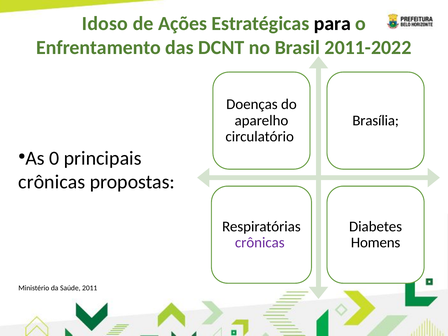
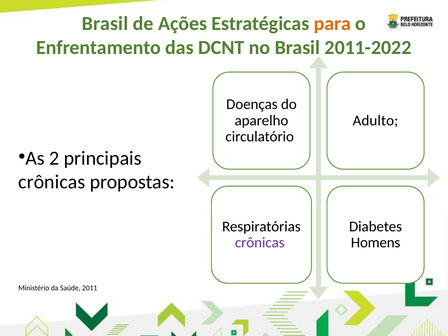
Idoso: Idoso -> Brasil (105, 24)
para colour: black -> orange (332, 24)
Brasília: Brasília -> Adulto (375, 121)
0: 0 -> 2 (54, 158)
